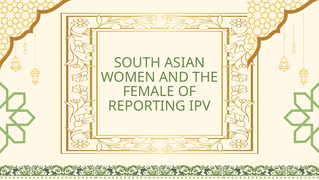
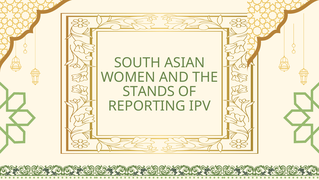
FEMALE: FEMALE -> STANDS (149, 91)
